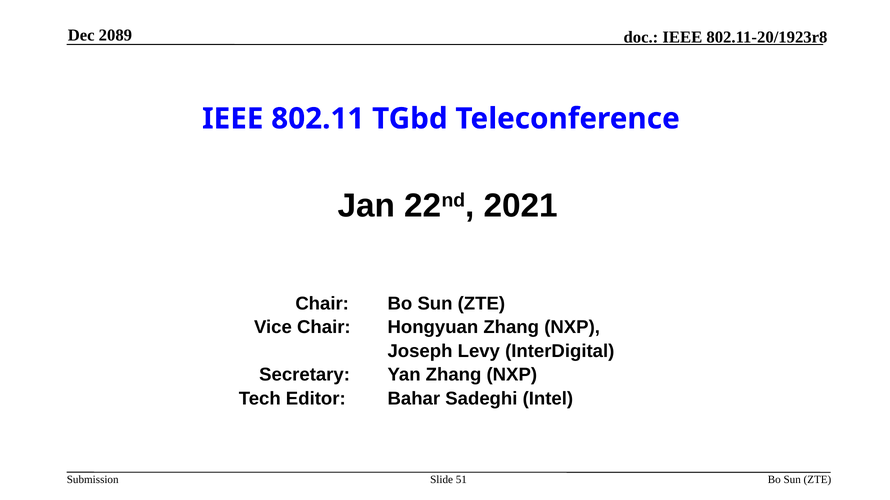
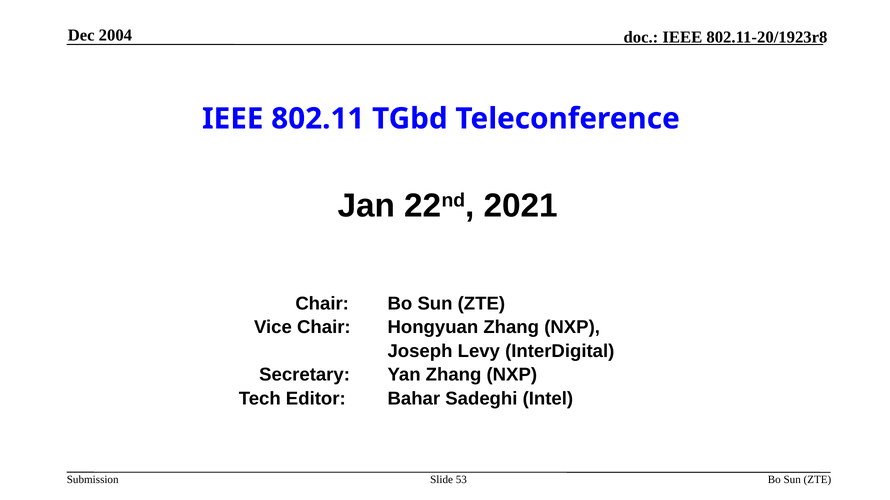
2089: 2089 -> 2004 (115, 35)
51: 51 -> 53 (461, 480)
